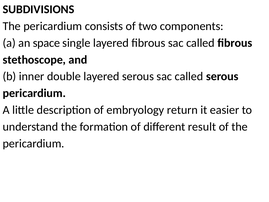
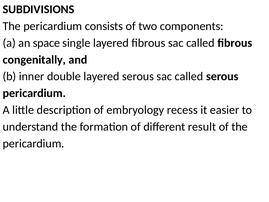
stethoscope: stethoscope -> congenitally (34, 60)
return: return -> recess (182, 110)
